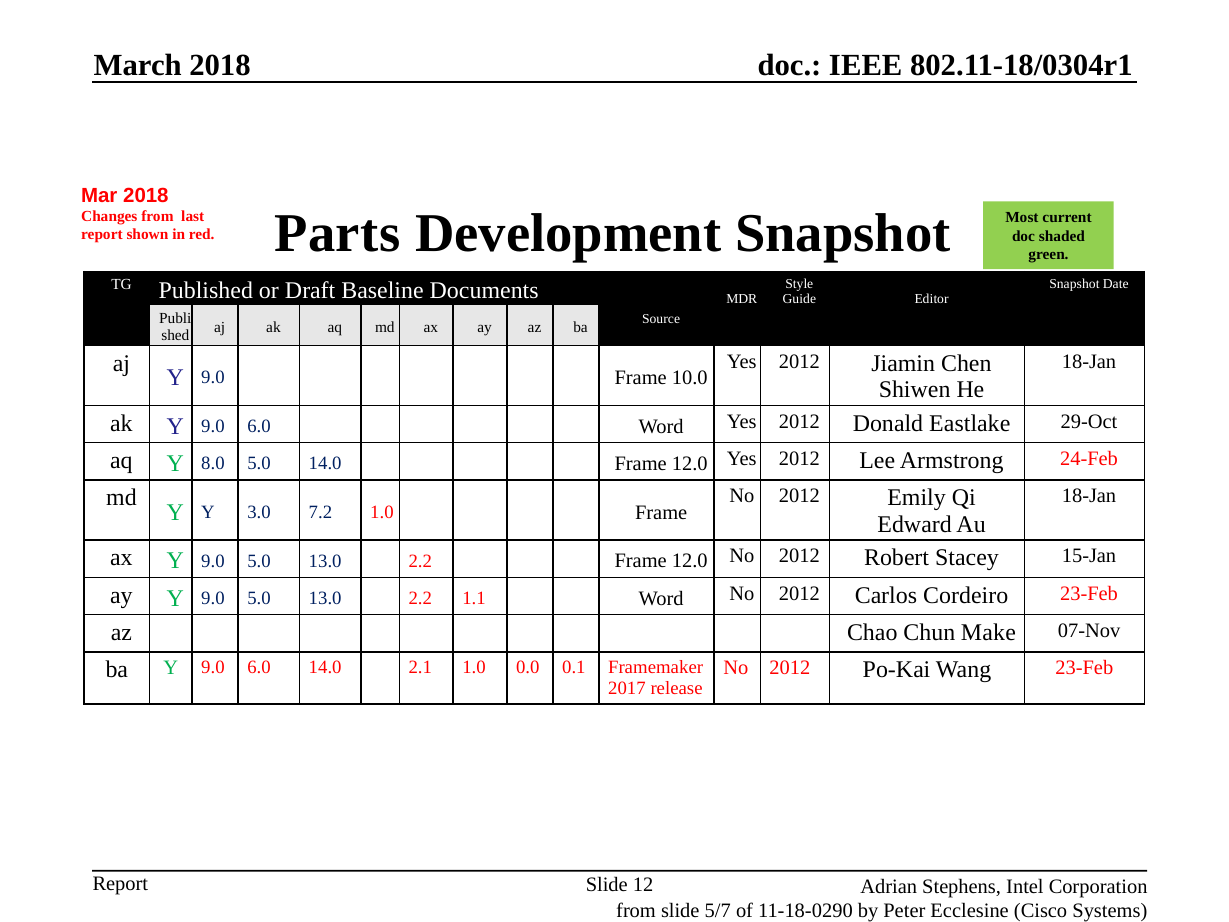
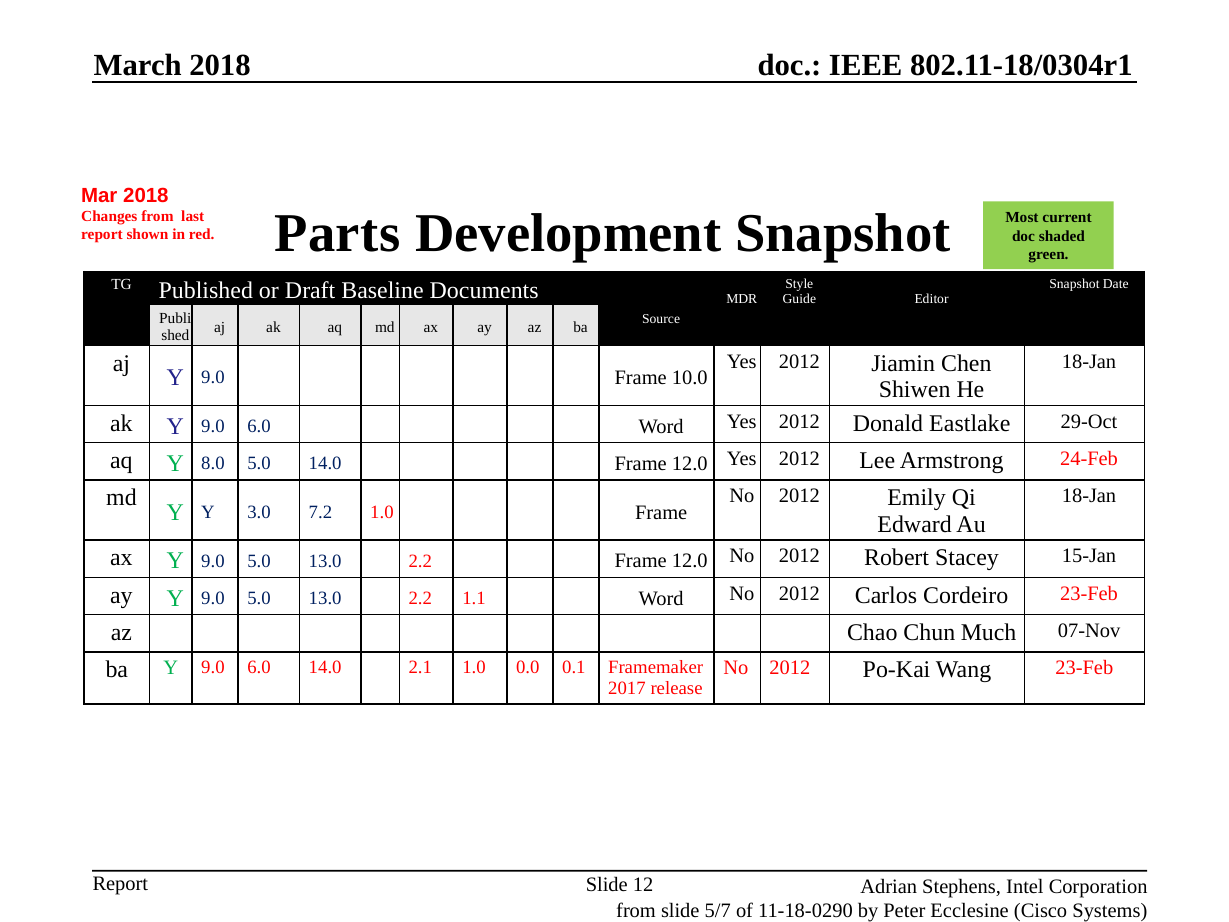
Make: Make -> Much (989, 632)
